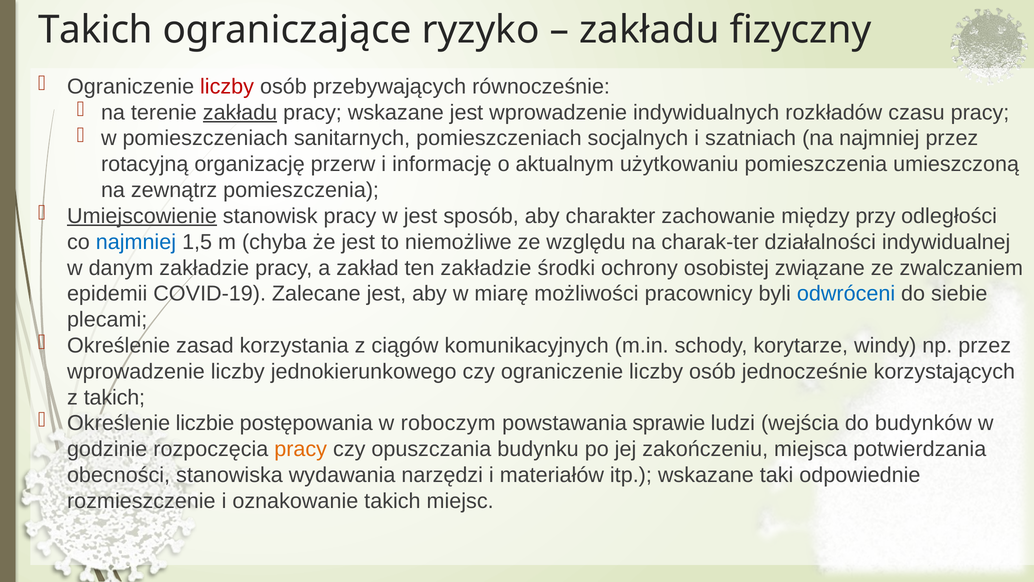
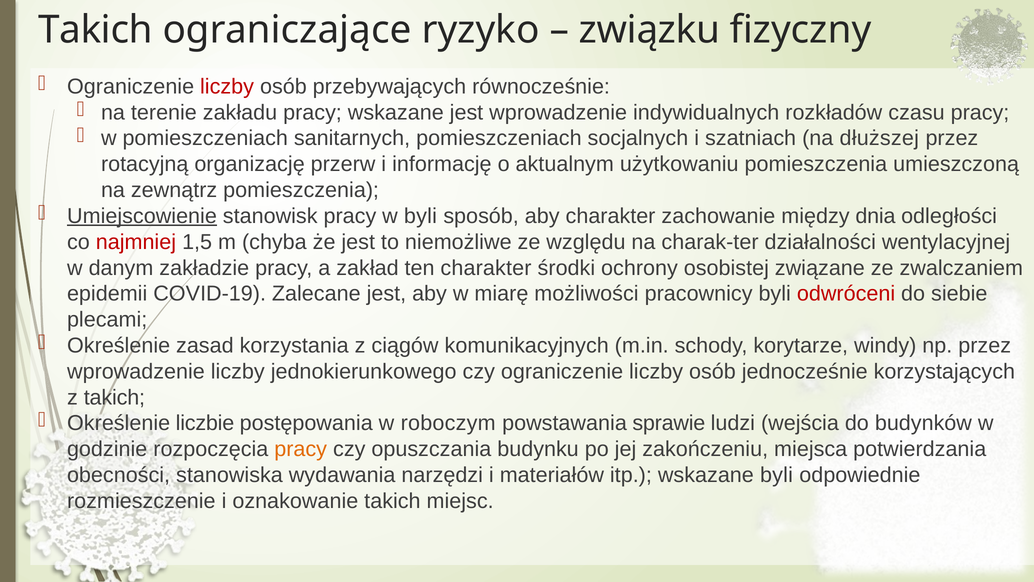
zakładu: zakładu -> związku (650, 30)
zakładu underline: present -> none (240, 112)
na najmniej: najmniej -> dłuższej (879, 138)
w jest: jest -> byli (420, 216)
przy: przy -> dnia (876, 216)
najmniej colour: blue -> red (136, 242)
indywidualnej: indywidualnej -> wentylacyjnej (946, 242)
ten zakładzie: zakładzie -> charakter (486, 268)
odwróceni colour: blue -> red (846, 294)
wskazane taki: taki -> byli (776, 475)
